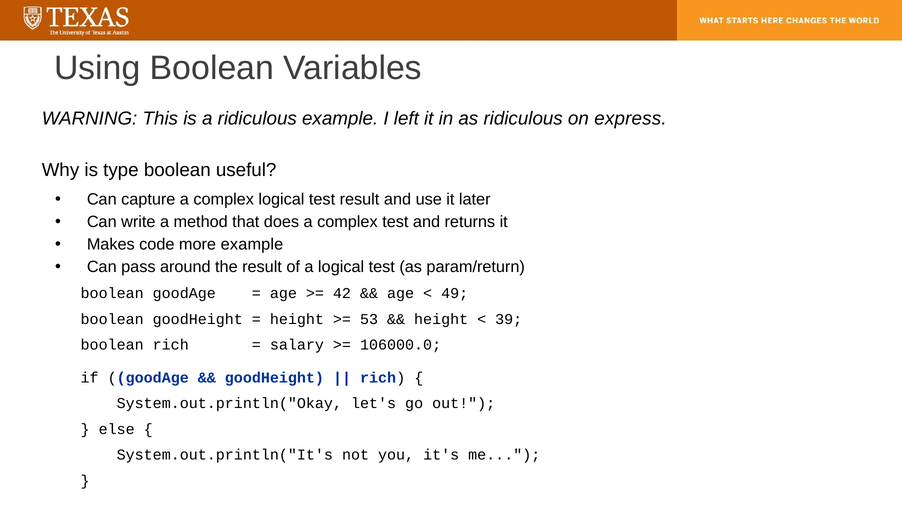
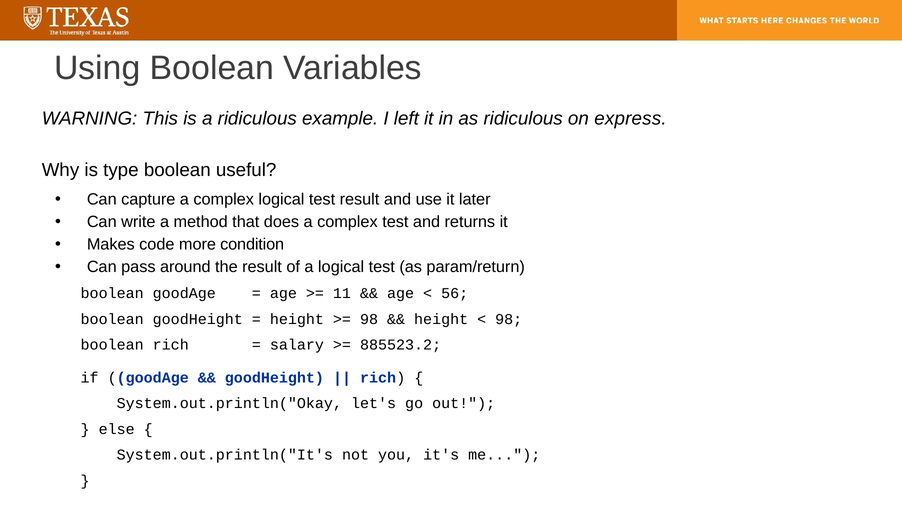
more example: example -> condition (252, 245)
42: 42 -> 11 (342, 294)
49: 49 -> 56 (455, 294)
53: 53 -> 98 (369, 319)
39: 39 -> 98 (509, 319)
106000.0: 106000.0 -> 885523.2 (401, 345)
